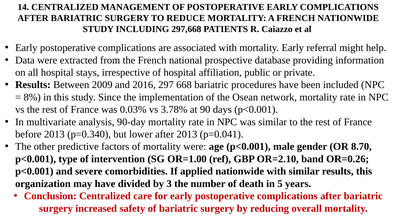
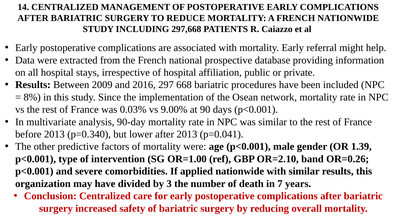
3.78%: 3.78% -> 9.00% (174, 110)
8.70: 8.70 -> 1.39 (361, 147)
5: 5 -> 7 (280, 184)
